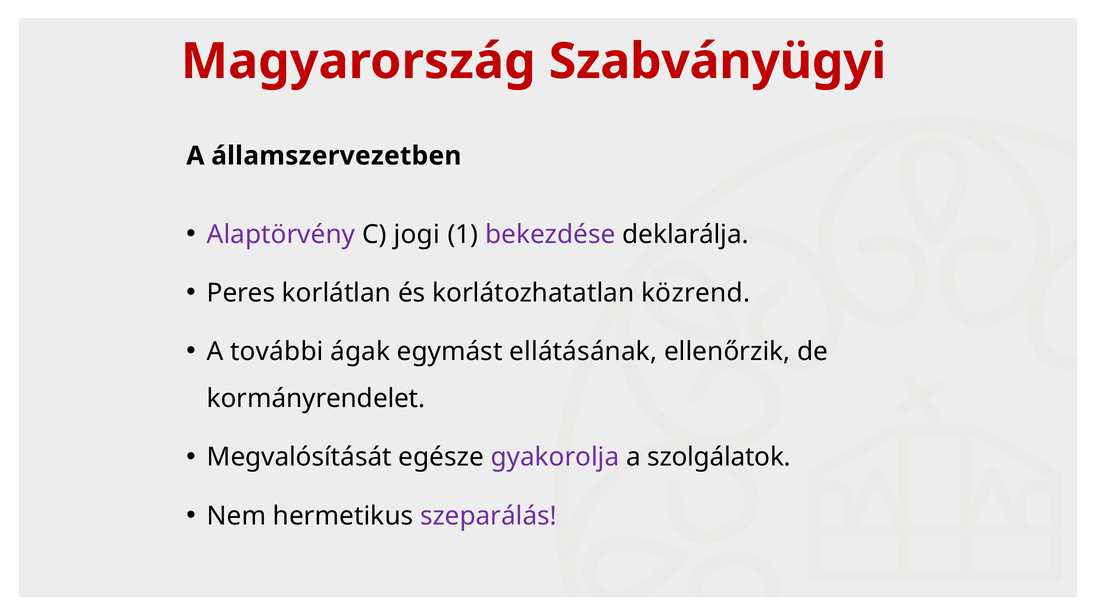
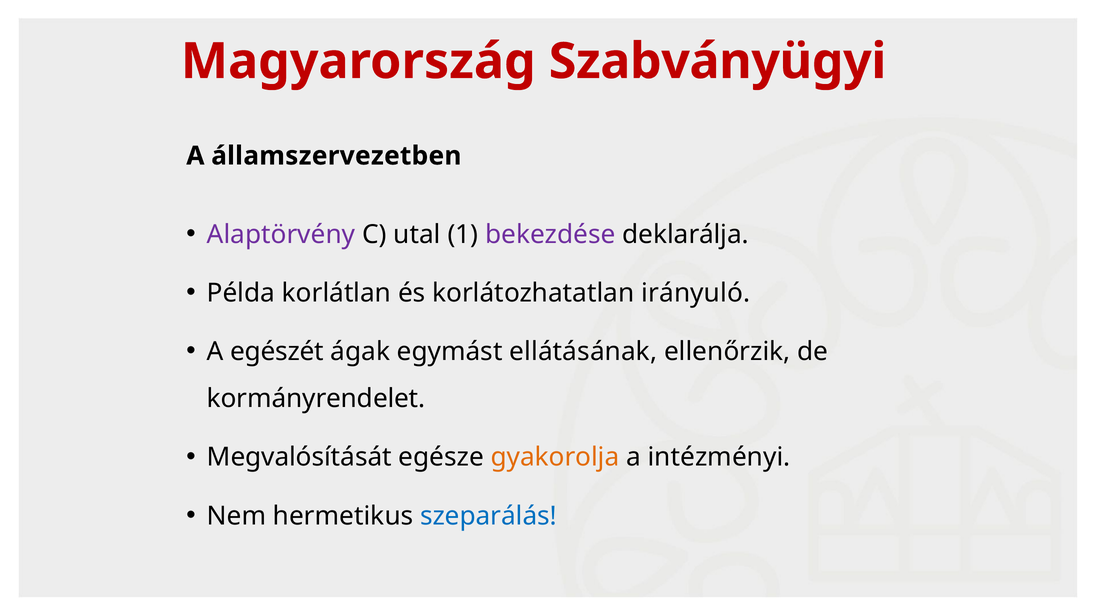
jogi: jogi -> utal (417, 235)
Peres: Peres -> Példa (241, 293)
közrend: közrend -> irányuló (696, 293)
további: további -> egészét (277, 352)
gyakorolja colour: purple -> orange (555, 458)
szolgálatok: szolgálatok -> intézményi (719, 458)
szeparálás colour: purple -> blue (489, 516)
